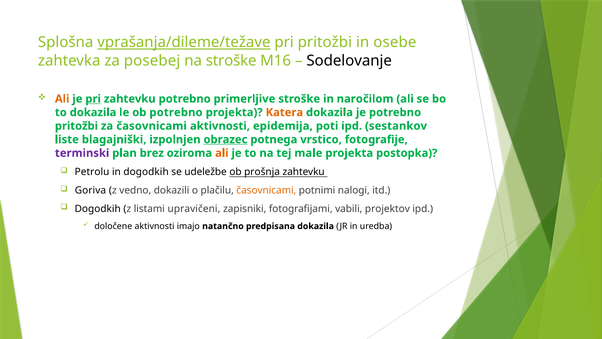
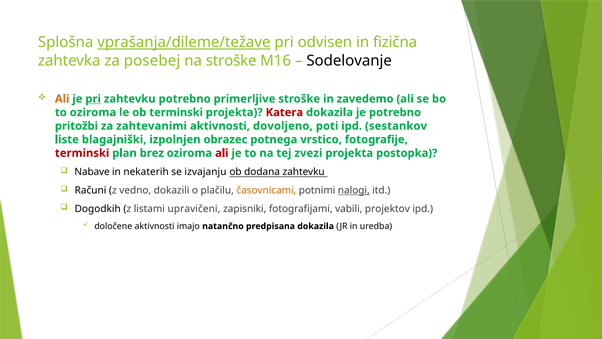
pri pritožbi: pritožbi -> odvisen (325, 42)
osebe: osebe -> fizična (395, 42)
naročilom: naročilom -> zavedemo (365, 99)
to dokazila: dokazila -> oziroma (93, 112)
ob potrebno: potrebno -> terminski (176, 112)
Katera colour: orange -> red (284, 112)
za časovnicami: časovnicami -> zahtevanimi (152, 126)
epidemija: epidemija -> dovoljeno (283, 126)
obrazec underline: present -> none (225, 139)
terminski colour: purple -> red (82, 153)
ali colour: orange -> red (222, 153)
male: male -> zvezi (308, 153)
Petrolu: Petrolu -> Nabave (92, 172)
in dogodkih: dogodkih -> nekaterih (146, 172)
udeležbe: udeležbe -> izvajanju (205, 172)
prošnja: prošnja -> dodana (262, 172)
Goriva: Goriva -> Računi (91, 190)
nalogi underline: none -> present (354, 190)
